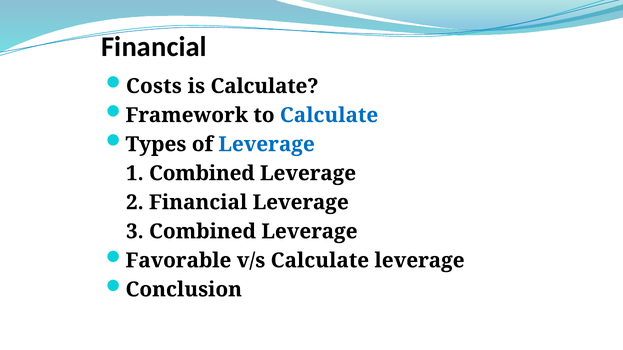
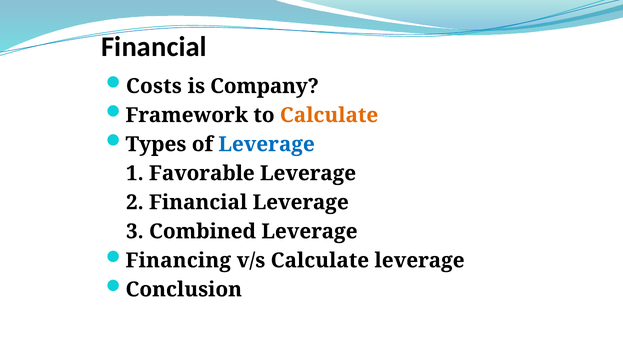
is Calculate: Calculate -> Company (265, 86)
Calculate colour: blue -> orange (329, 115)
1 Combined: Combined -> Favorable (202, 174)
Favorable: Favorable -> Financing (178, 261)
